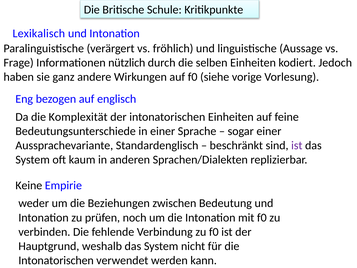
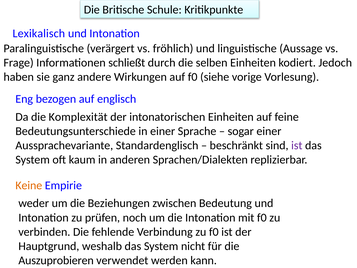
nützlich: nützlich -> schließt (127, 63)
Keine colour: black -> orange (29, 185)
Intonatorischen: Intonatorischen -> Auszuprobieren (56, 260)
